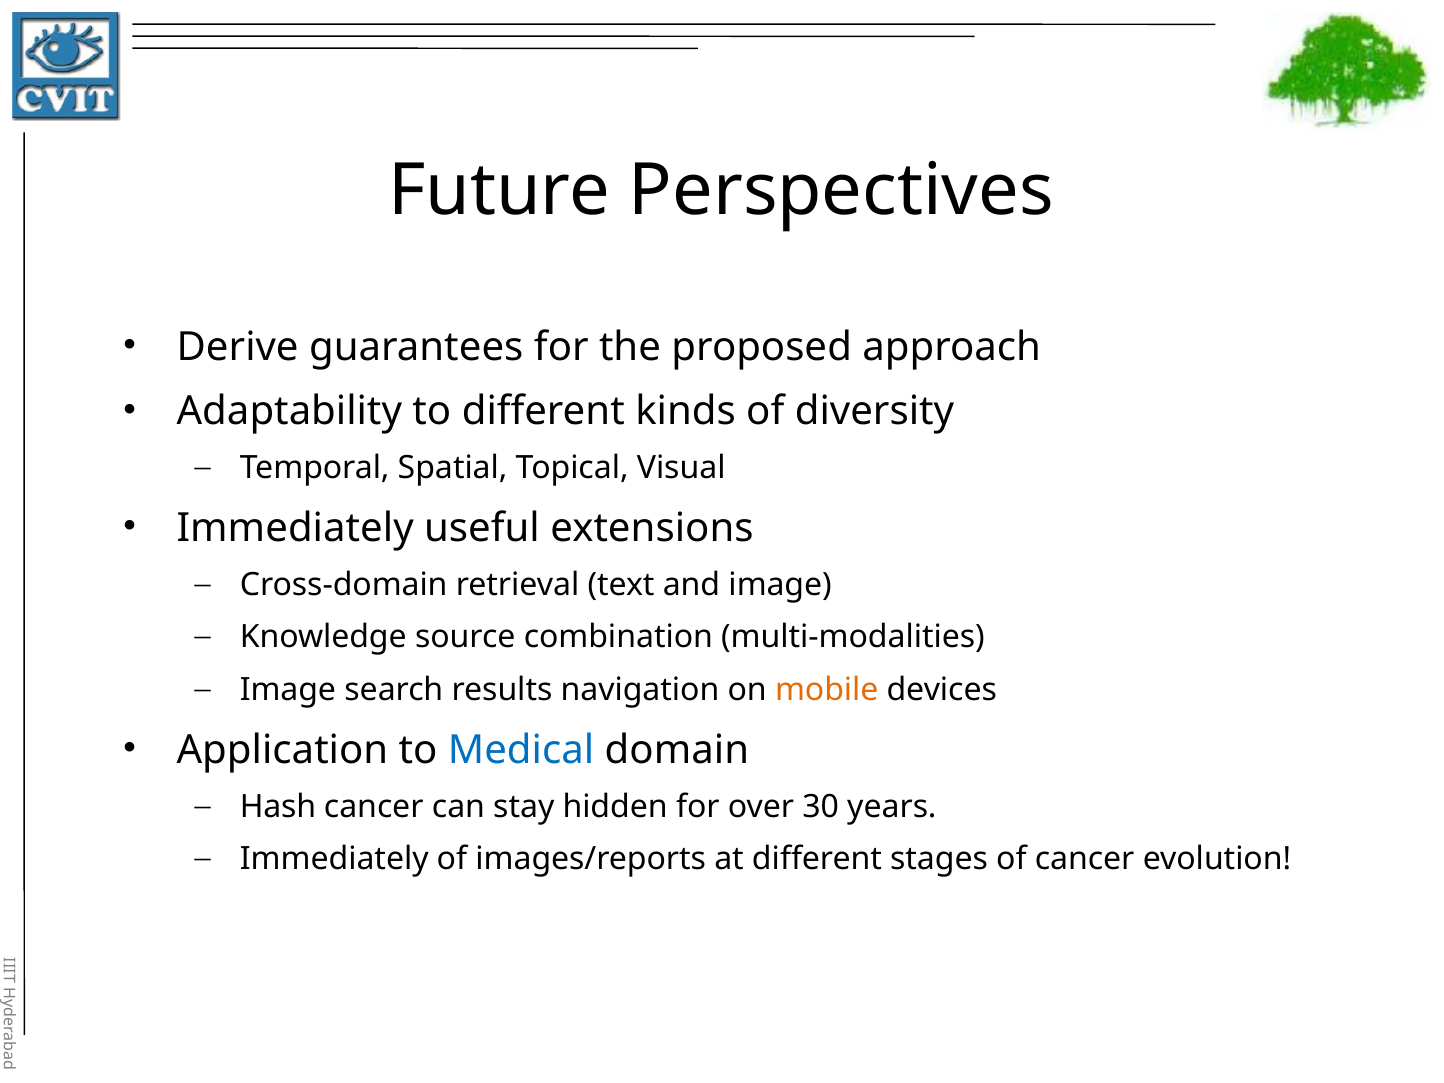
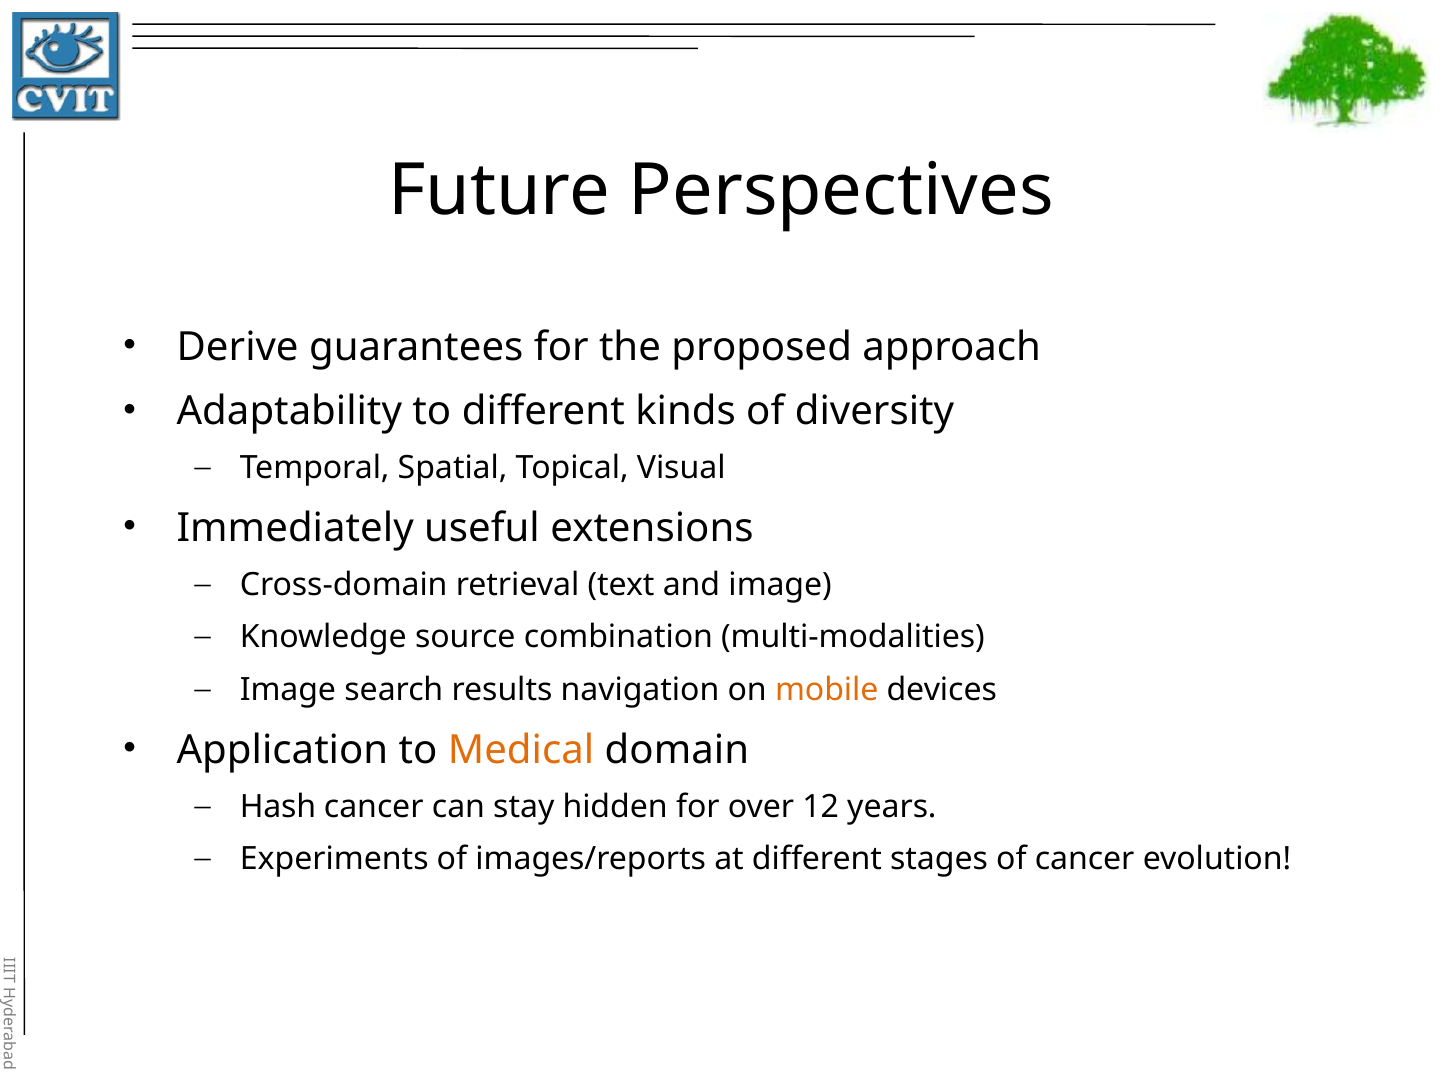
Medical colour: blue -> orange (521, 750)
30: 30 -> 12 (821, 807)
Immediately: Immediately -> Experiments (334, 859)
